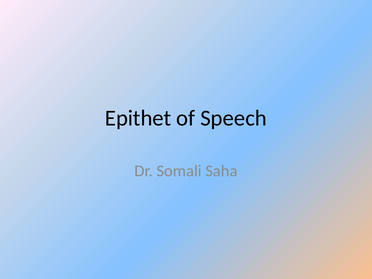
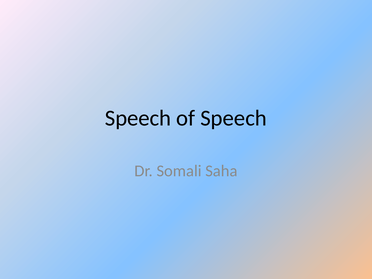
Epithet: Epithet -> Speech (138, 118)
